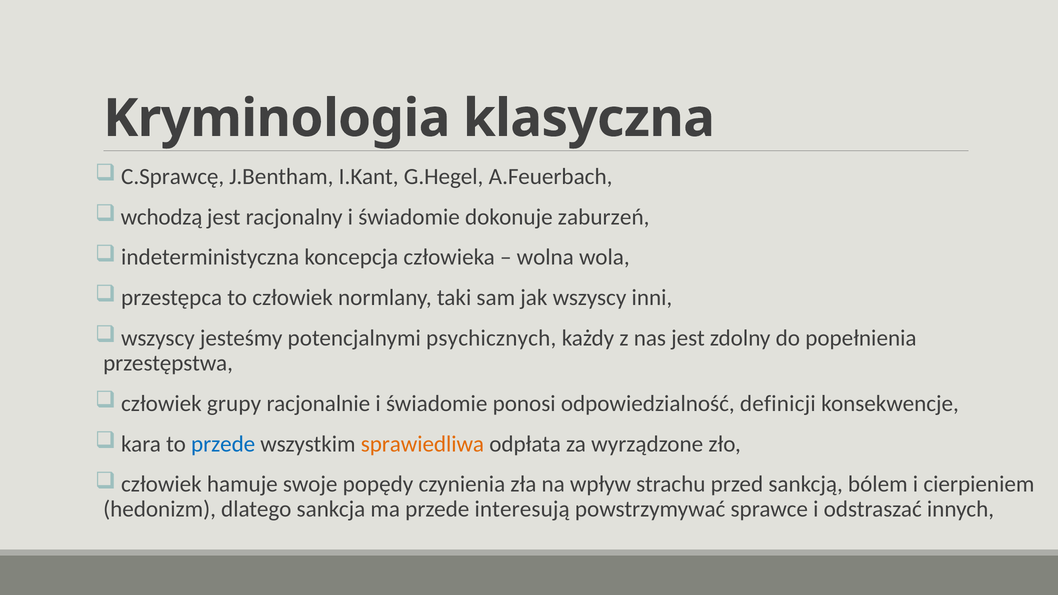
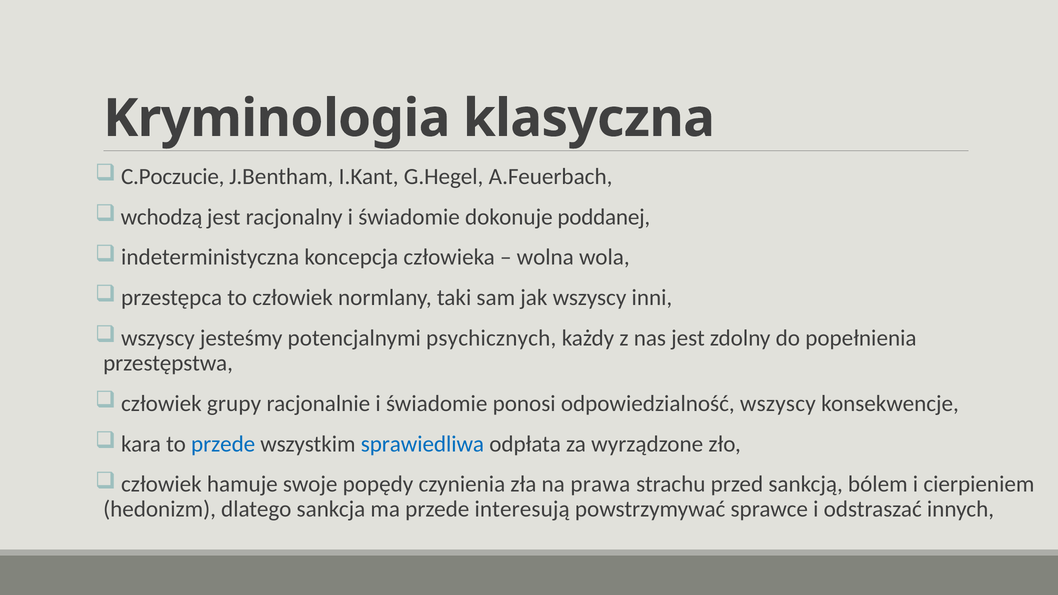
C.Sprawcę: C.Sprawcę -> C.Poczucie (173, 176)
zaburzeń: zaburzeń -> poddanej (604, 217)
odpowiedzialność definicji: definicji -> wszyscy (778, 404)
sprawiedliwa colour: orange -> blue (422, 444)
wpływ: wpływ -> prawa (600, 484)
